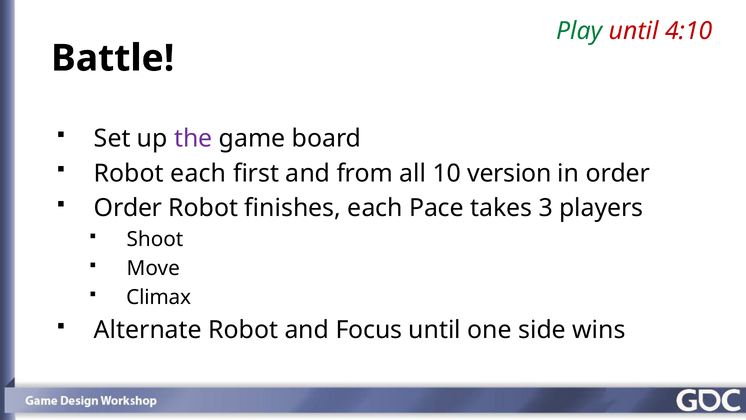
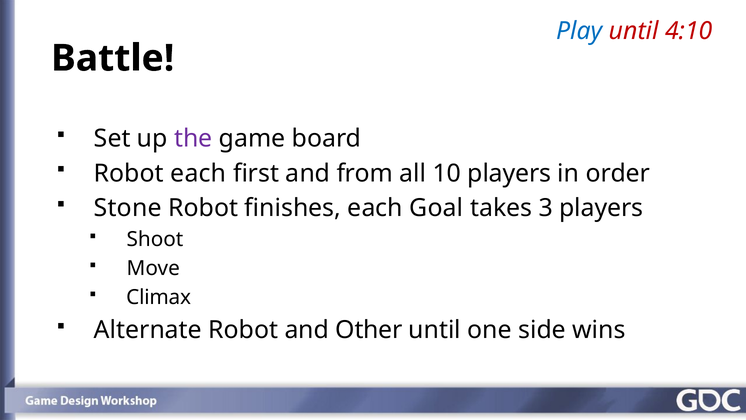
Play colour: green -> blue (579, 31)
10 version: version -> players (509, 173)
Order: Order -> Stone (128, 208)
Pace: Pace -> Goal (436, 208)
Focus: Focus -> Other (369, 330)
